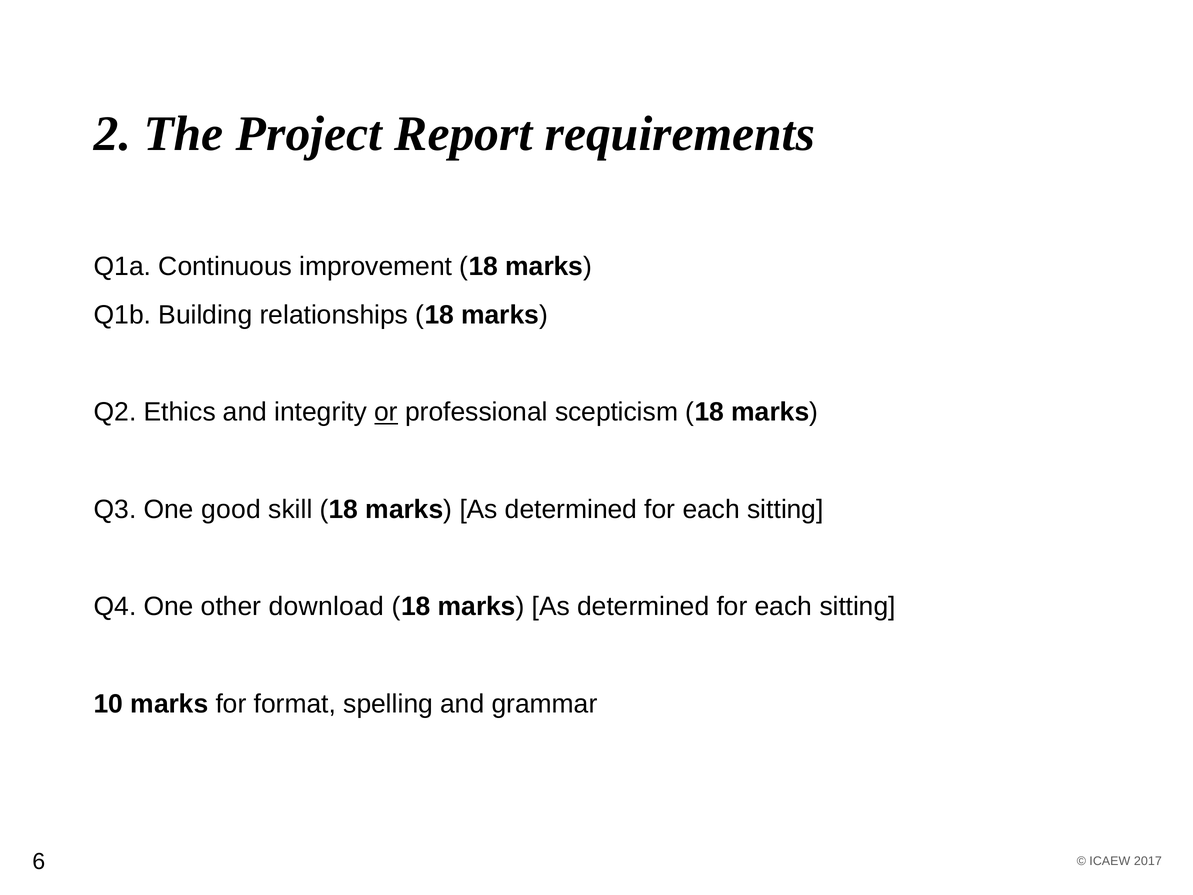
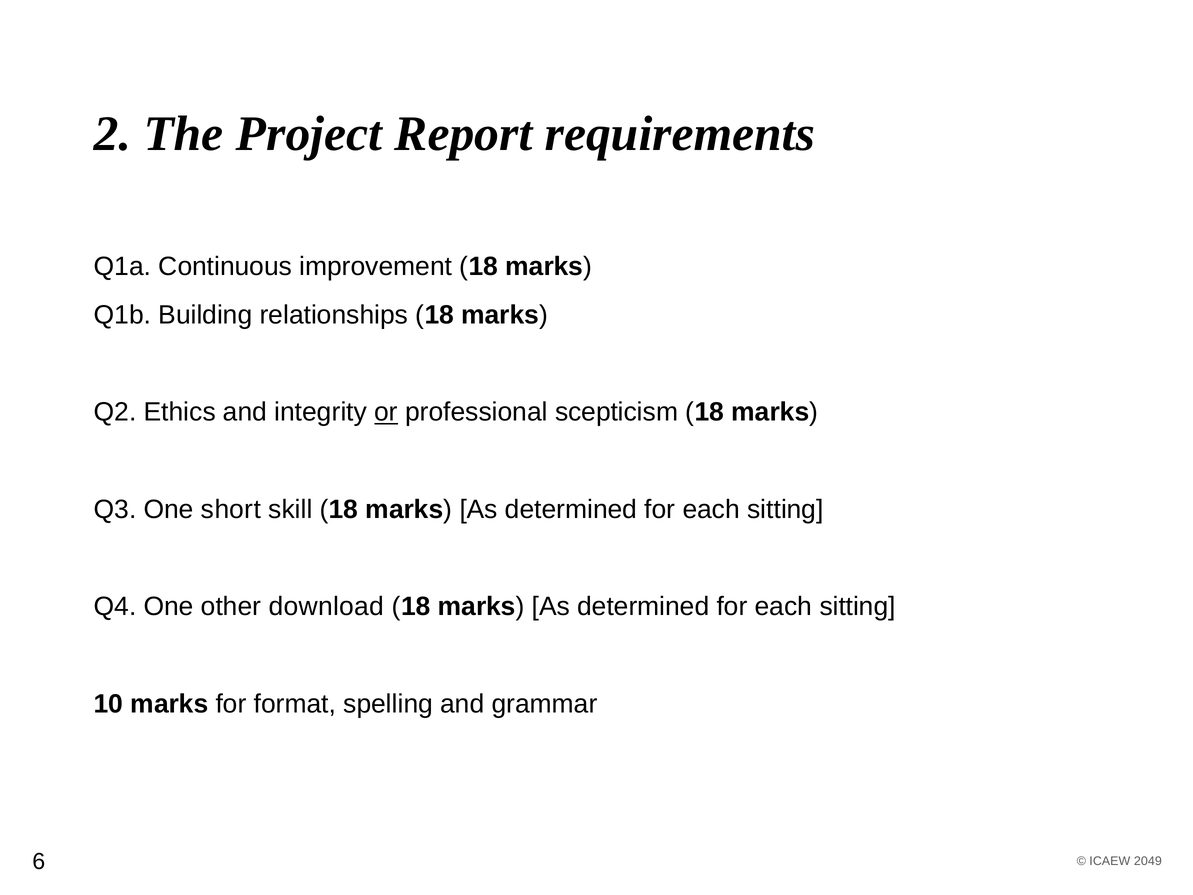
good: good -> short (231, 509)
2017: 2017 -> 2049 (1148, 861)
